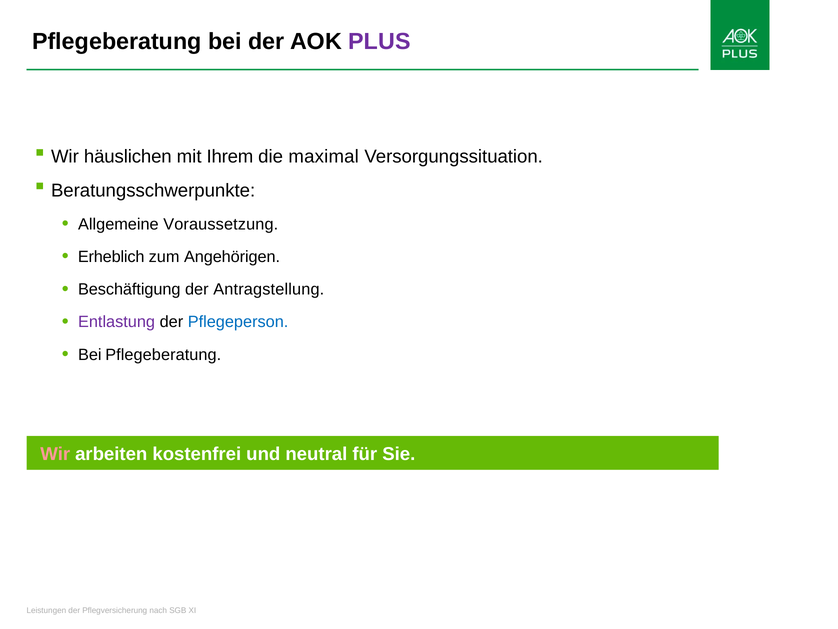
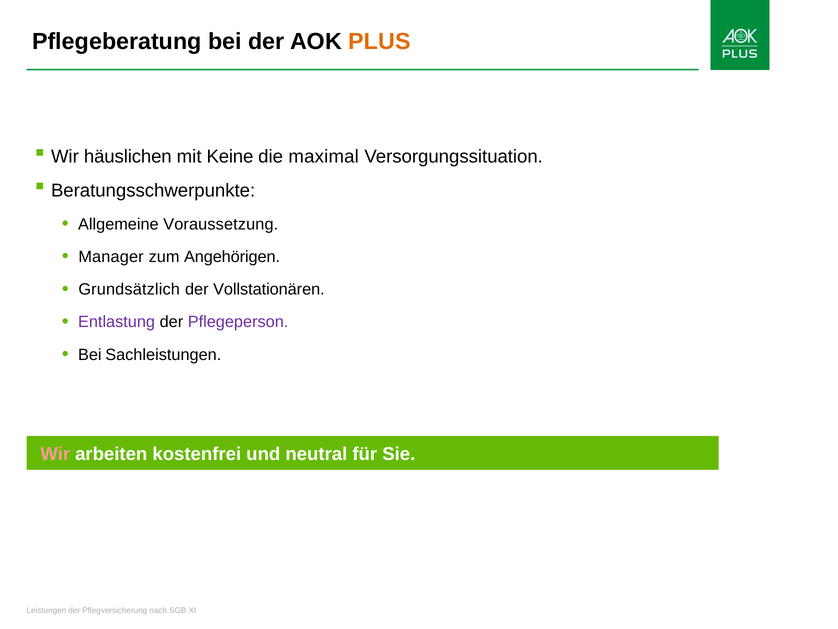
PLUS colour: purple -> orange (379, 41)
Ihrem: Ihrem -> Keine (230, 156)
Erheblich: Erheblich -> Manager (111, 257)
Beschäftigung: Beschäftigung -> Grundsätzlich (129, 289)
Antragstellung: Antragstellung -> Vollstationären (269, 289)
Pflegeperson colour: blue -> purple (238, 322)
Bei Pflegeberatung: Pflegeberatung -> Sachleistungen (163, 354)
